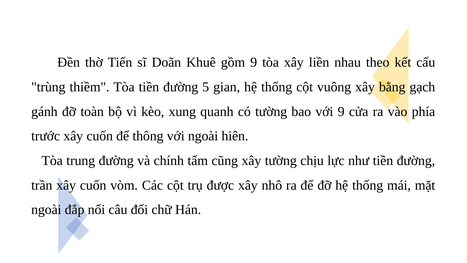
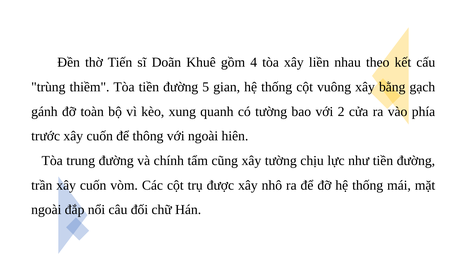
gồm 9: 9 -> 4 (254, 62)
với 9: 9 -> 2 (341, 111)
